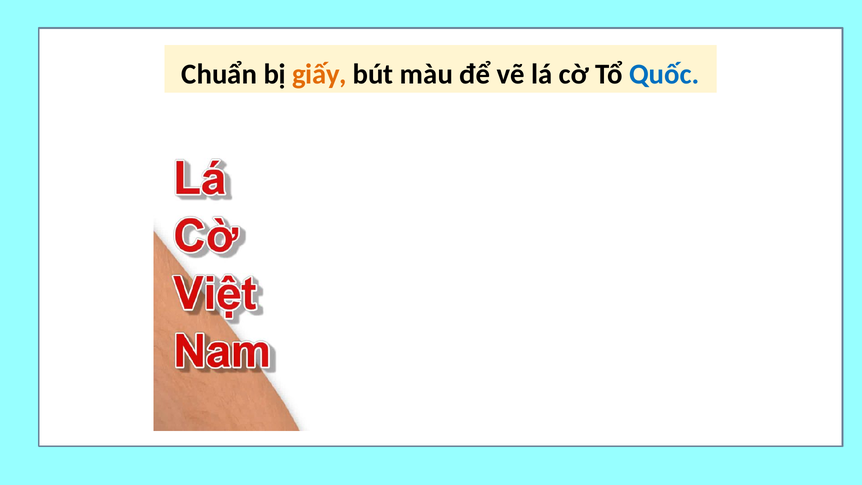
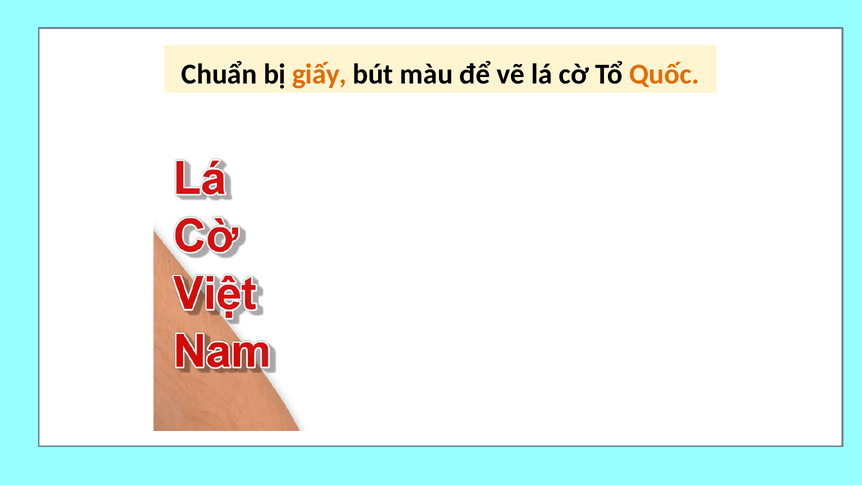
Quốc colour: blue -> orange (664, 74)
